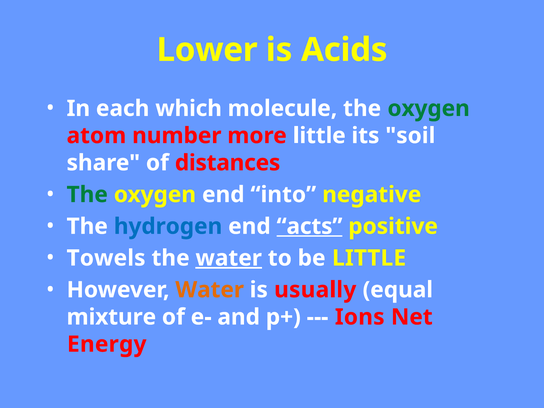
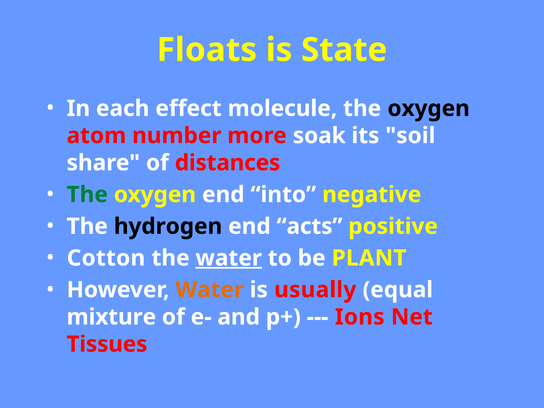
Lower: Lower -> Floats (207, 50)
Acids: Acids -> State (344, 50)
which: which -> effect (189, 108)
oxygen colour: green -> black (429, 108)
more little: little -> soak (319, 136)
hydrogen colour: blue -> black (168, 226)
acts underline: present -> none (309, 226)
Towels: Towels -> Cotton (106, 258)
be LITTLE: LITTLE -> PLANT (369, 258)
Energy: Energy -> Tissues (107, 344)
